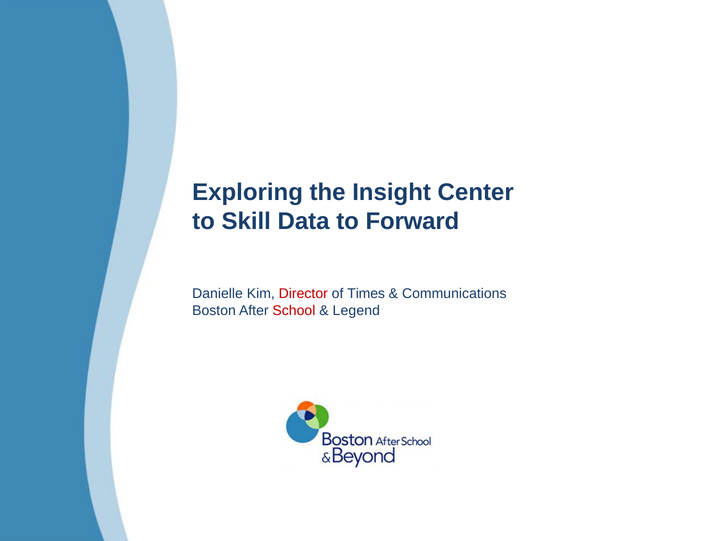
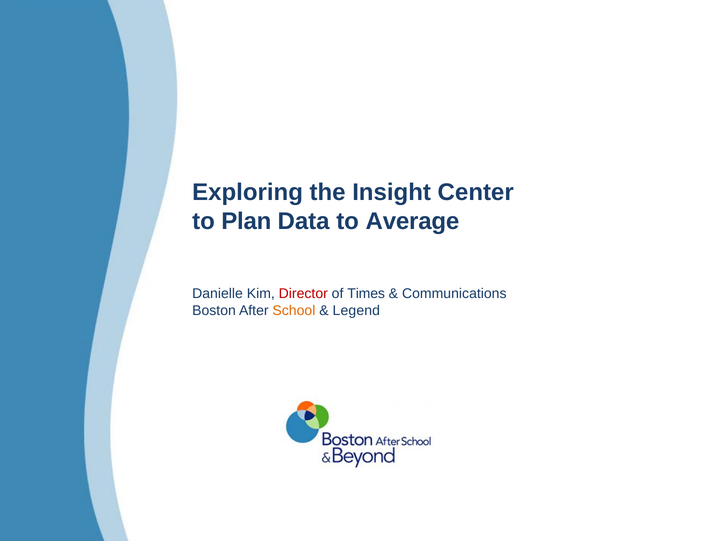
Skill: Skill -> Plan (246, 221)
Forward: Forward -> Average (412, 221)
School colour: red -> orange (294, 310)
